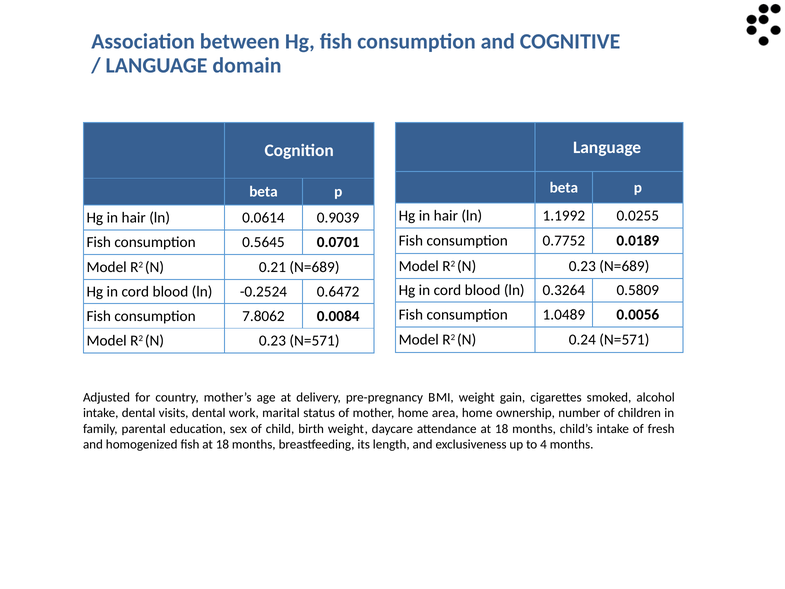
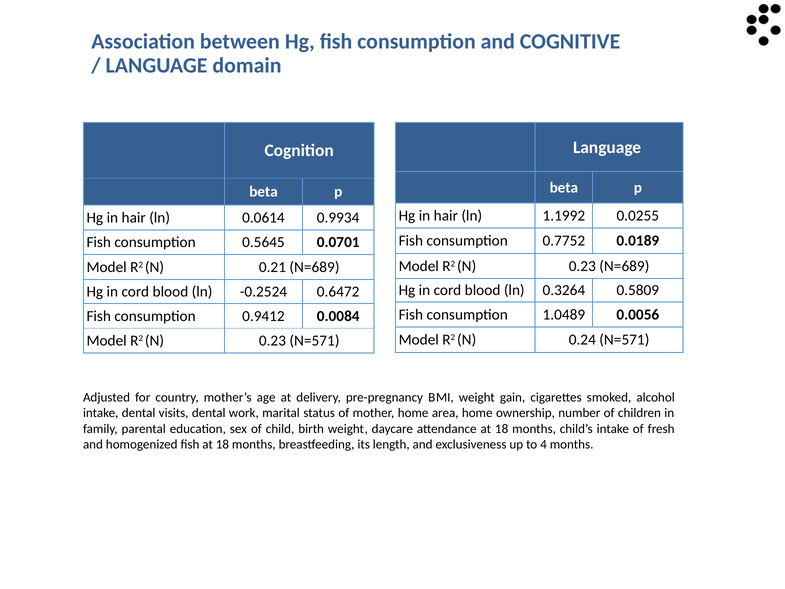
0.9039: 0.9039 -> 0.9934 (338, 217)
7.8062: 7.8062 -> 0.9412 (263, 316)
